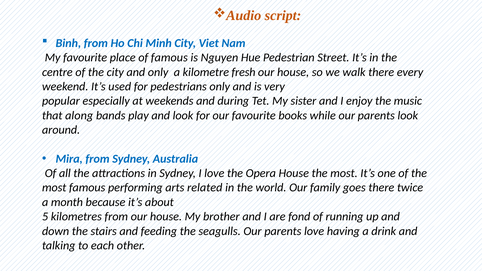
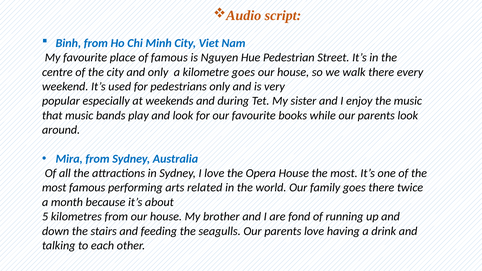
kilometre fresh: fresh -> goes (243, 72)
that along: along -> music (79, 115)
